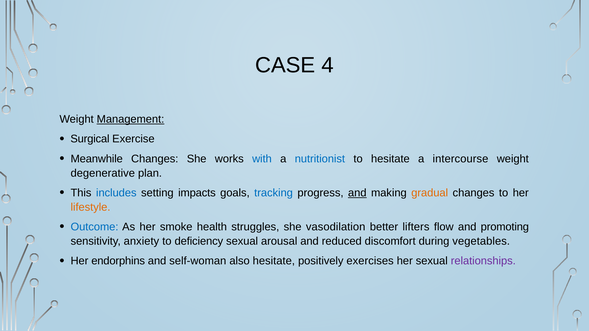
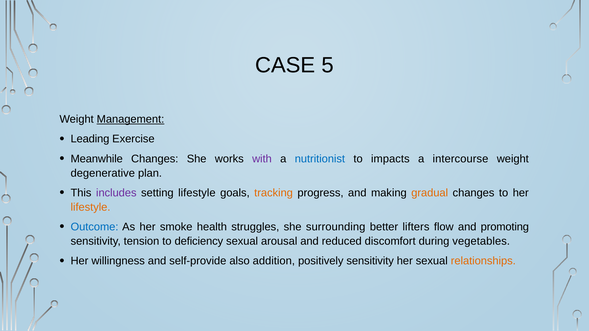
4: 4 -> 5 (327, 65)
Surgical: Surgical -> Leading (90, 139)
with colour: blue -> purple (262, 159)
to hesitate: hesitate -> impacts (390, 159)
includes colour: blue -> purple (116, 193)
setting impacts: impacts -> lifestyle (197, 193)
tracking colour: blue -> orange (274, 193)
and underline: present -> none (357, 193)
vasodilation: vasodilation -> surrounding (336, 227)
anxiety: anxiety -> tension (141, 241)
endorphins: endorphins -> willingness (118, 261)
self-woman: self-woman -> self-provide (198, 261)
also hesitate: hesitate -> addition (274, 261)
positively exercises: exercises -> sensitivity (370, 261)
relationships colour: purple -> orange (483, 261)
